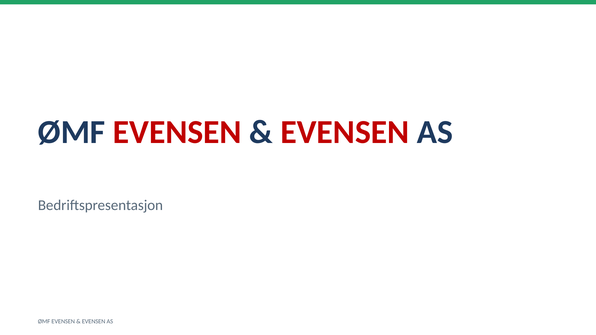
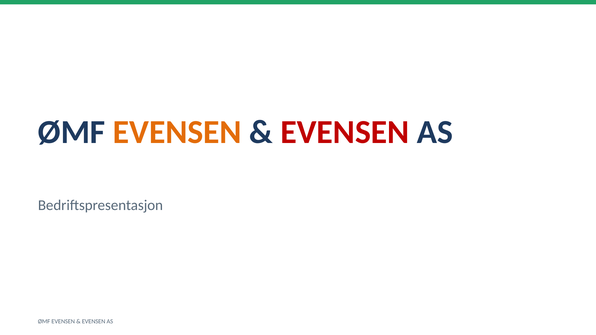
EVENSEN colour: red -> orange (177, 132)
